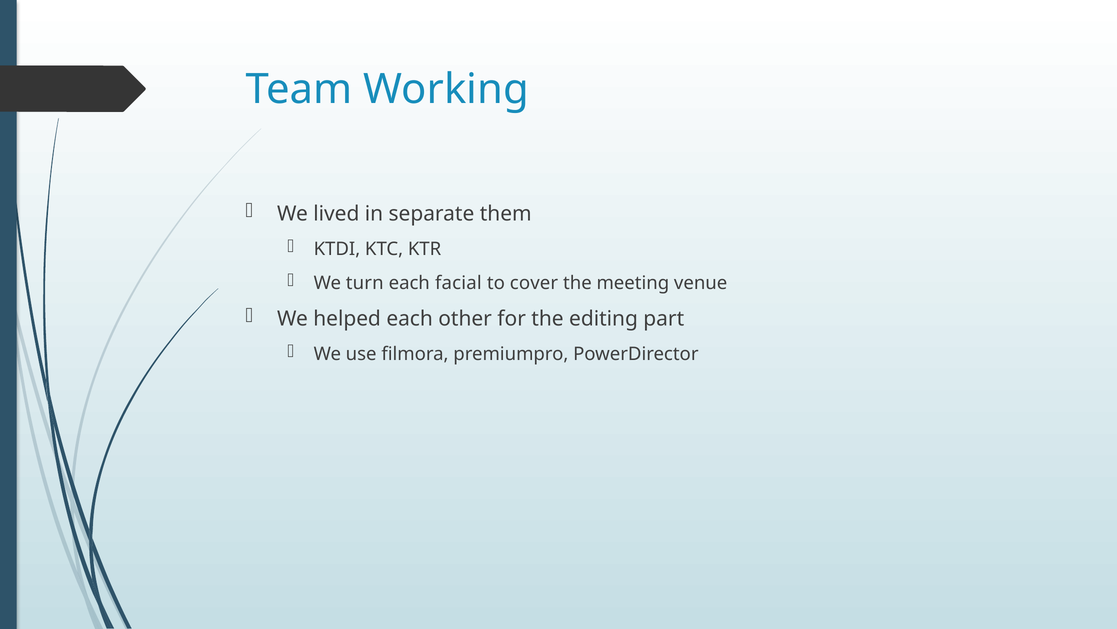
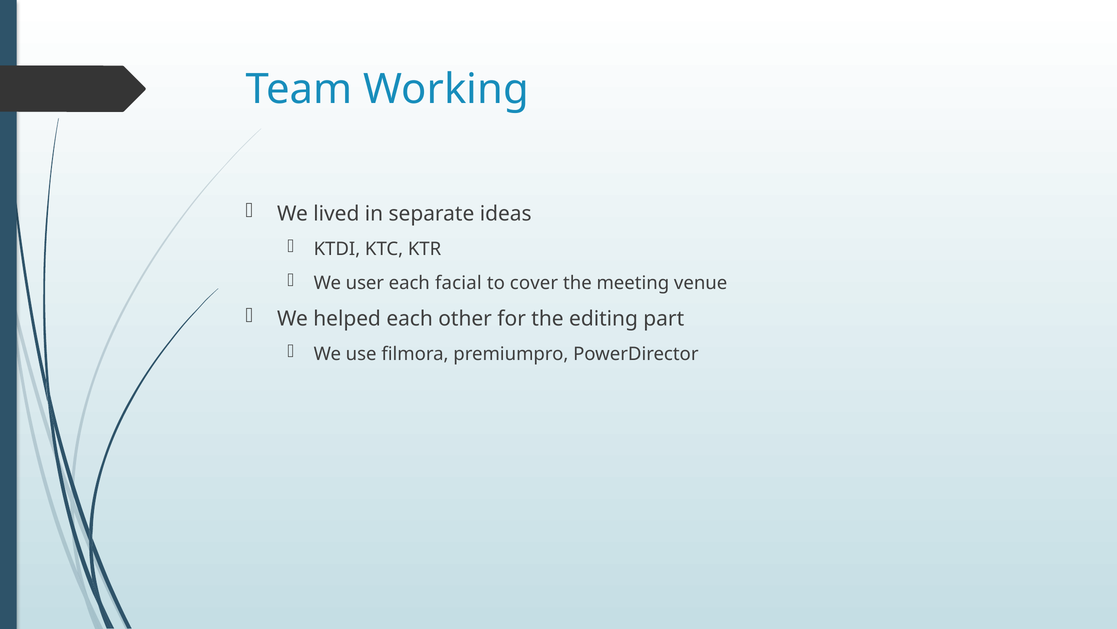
them: them -> ideas (506, 214)
turn: turn -> user (365, 283)
